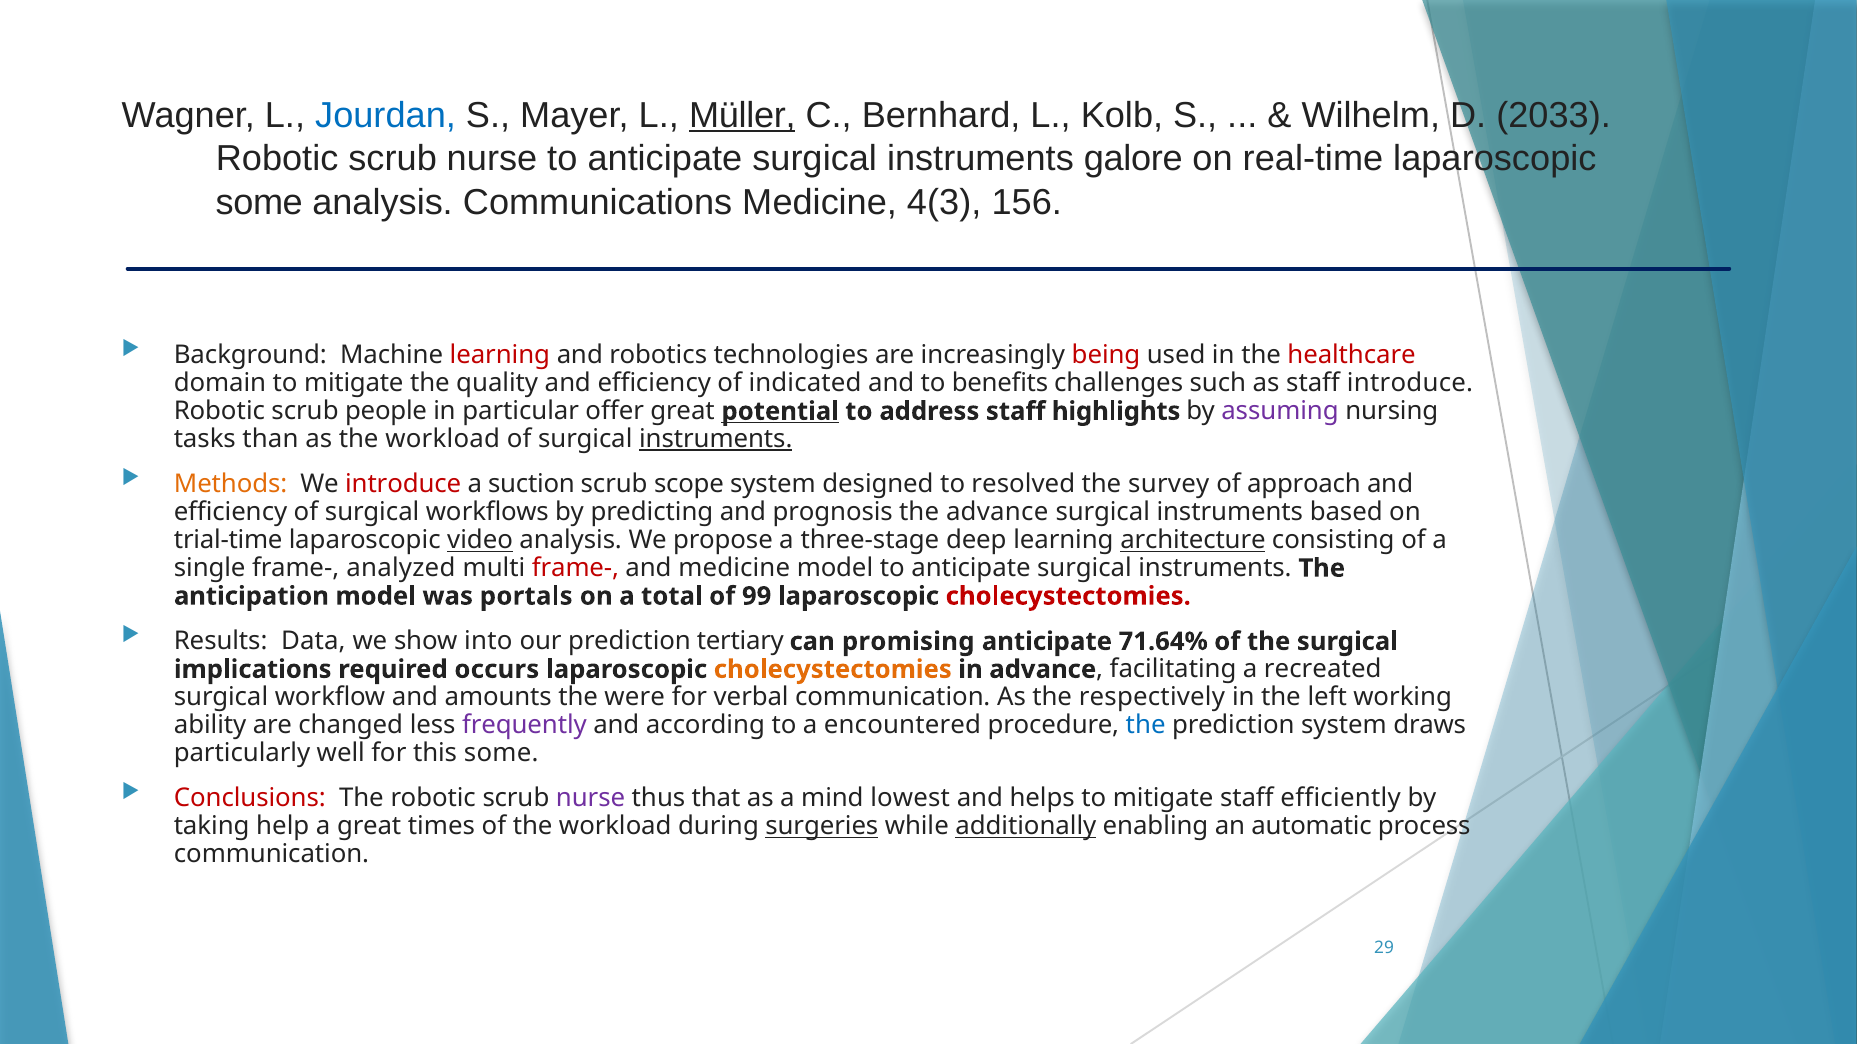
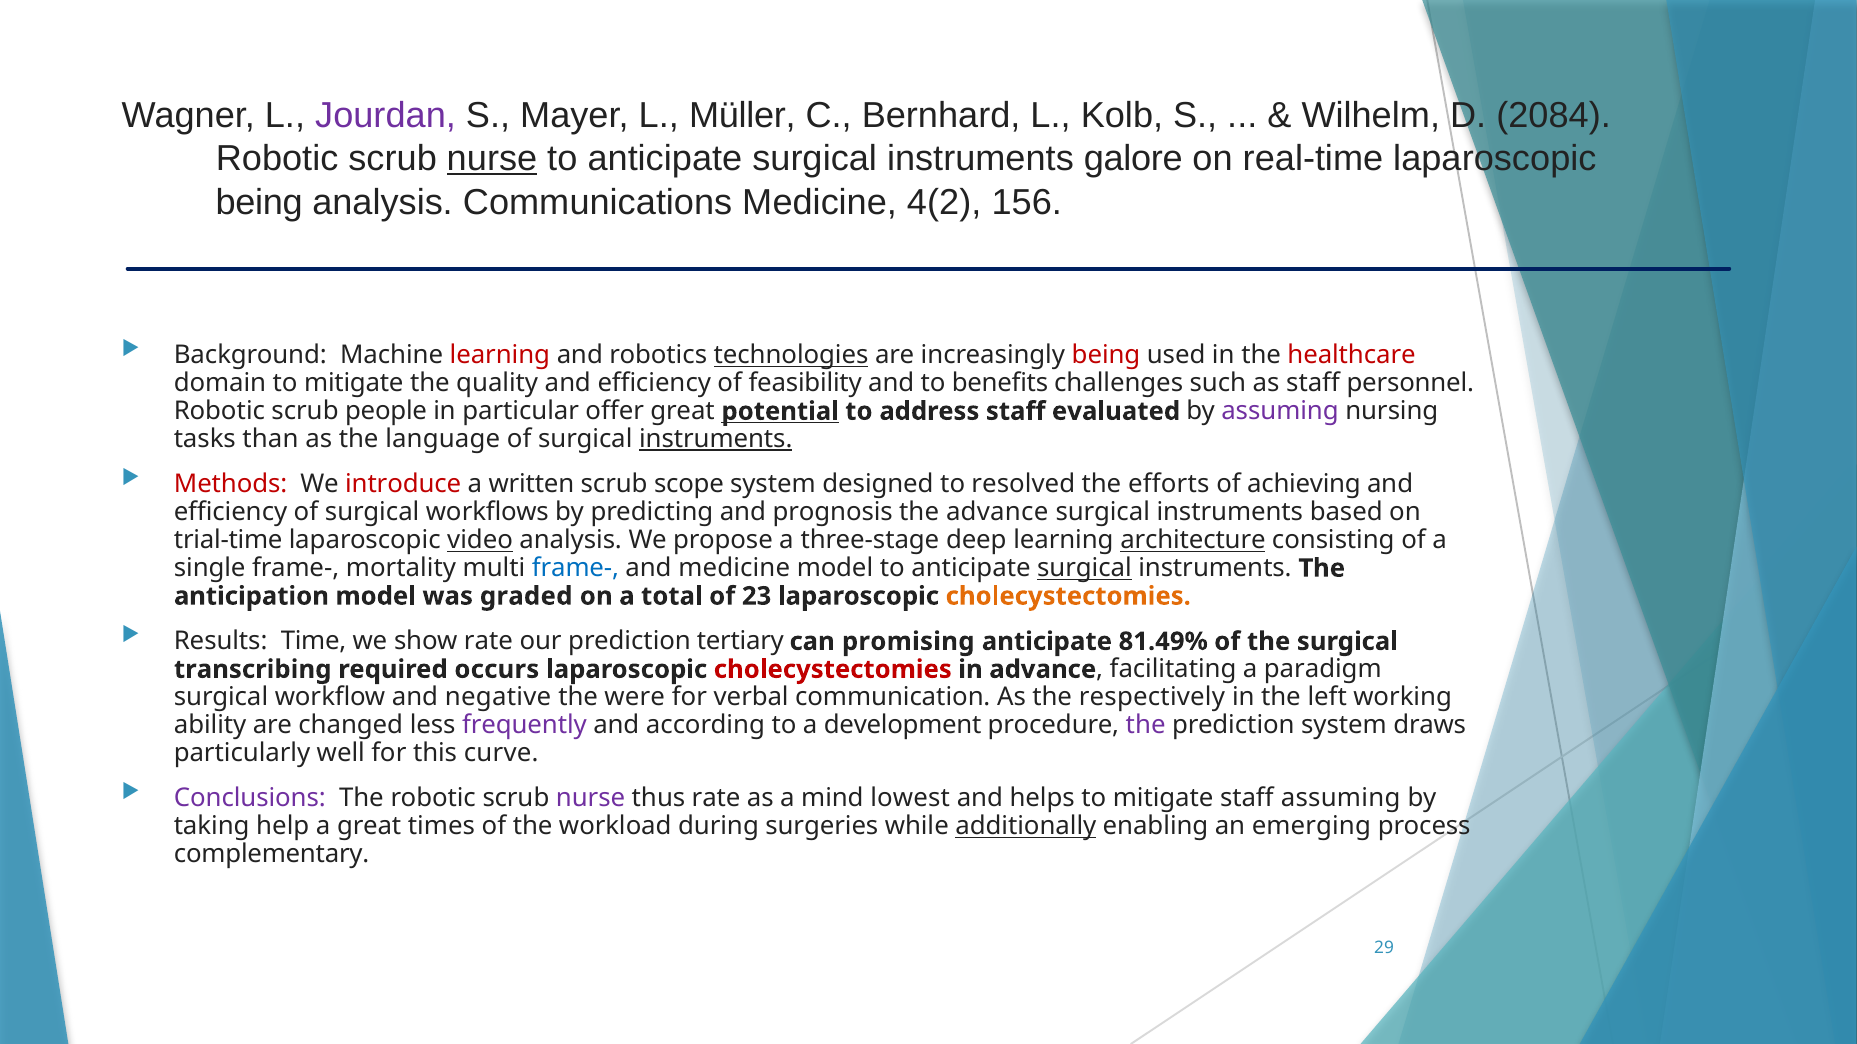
Jourdan colour: blue -> purple (386, 116)
Müller underline: present -> none (742, 116)
2033: 2033 -> 2084 (1554, 116)
nurse underline: none -> present (492, 159)
some: some -> being (259, 202)
4(3: 4(3 -> 4(2 (944, 202)
technologies underline: none -> present (791, 356)
indicated: indicated -> feasibility (805, 384)
staff introduce: introduce -> personnel (1410, 384)
highlights: highlights -> evaluated (1116, 412)
as the workload: workload -> language (443, 439)
Methods colour: orange -> red (231, 485)
suction: suction -> written (531, 485)
survey: survey -> efforts (1169, 485)
approach: approach -> achieving (1304, 485)
analyzed: analyzed -> mortality (401, 569)
frame- colour: red -> blue (575, 569)
surgical underline: none -> present (1084, 569)
portals: portals -> graded (526, 596)
99: 99 -> 23 (757, 596)
cholecystectomies colour: red -> orange (1068, 596)
Data: Data -> Time (314, 642)
show into: into -> rate (488, 642)
71.64%: 71.64% -> 81.49% (1163, 642)
implications: implications -> transcribing (253, 670)
cholecystectomies colour: orange -> red (833, 670)
recreated: recreated -> paradigm (1323, 670)
amounts: amounts -> negative (498, 698)
encountered: encountered -> development (903, 726)
the colour: blue -> purple (1146, 726)
this some: some -> curve (501, 754)
Conclusions colour: red -> purple (250, 799)
thus that: that -> rate (716, 799)
staff efficiently: efficiently -> assuming (1341, 799)
surgeries underline: present -> none (822, 827)
automatic: automatic -> emerging (1311, 827)
communication: communication -> complementary (272, 855)
